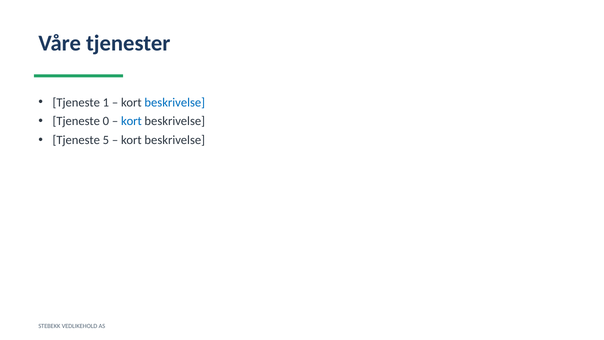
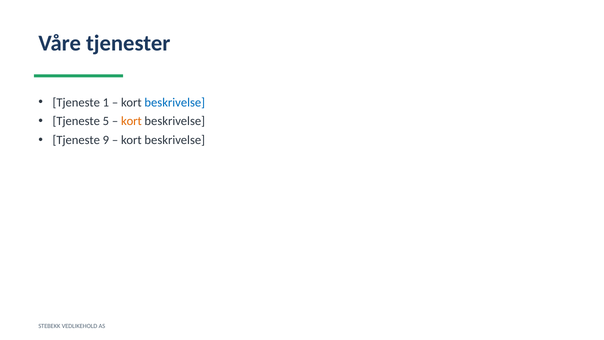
0: 0 -> 5 (106, 121)
kort colour: blue -> orange (131, 121)
5: 5 -> 9 (106, 140)
